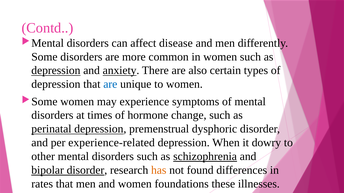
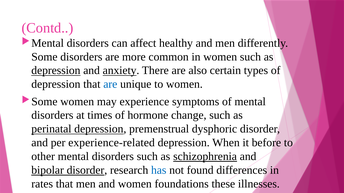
disease: disease -> healthy (176, 43)
dowry: dowry -> before (266, 143)
has colour: orange -> blue (159, 171)
